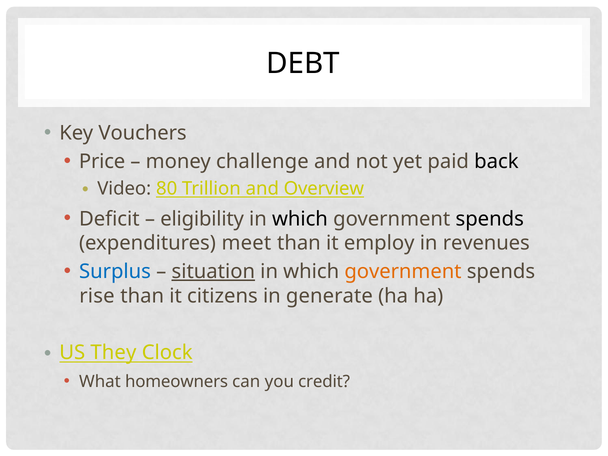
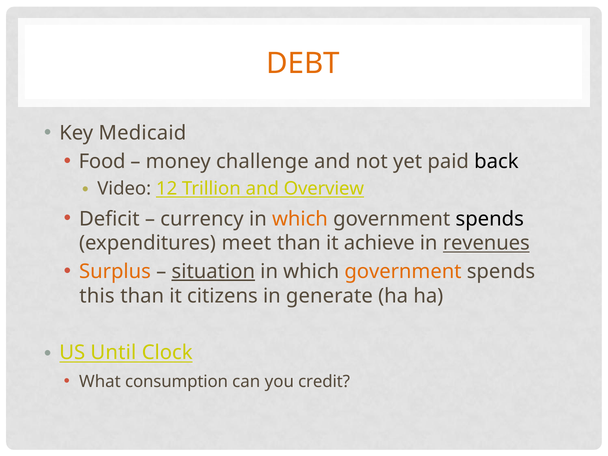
DEBT colour: black -> orange (303, 64)
Vouchers: Vouchers -> Medicaid (142, 133)
Price: Price -> Food (102, 162)
80: 80 -> 12 (167, 188)
eligibility: eligibility -> currency (202, 219)
which colour: black -> orange (300, 219)
employ: employ -> achieve (379, 243)
revenues underline: none -> present (486, 243)
Surplus colour: blue -> orange (115, 272)
rise: rise -> this (97, 296)
They: They -> Until (113, 353)
homeowners: homeowners -> consumption (177, 381)
